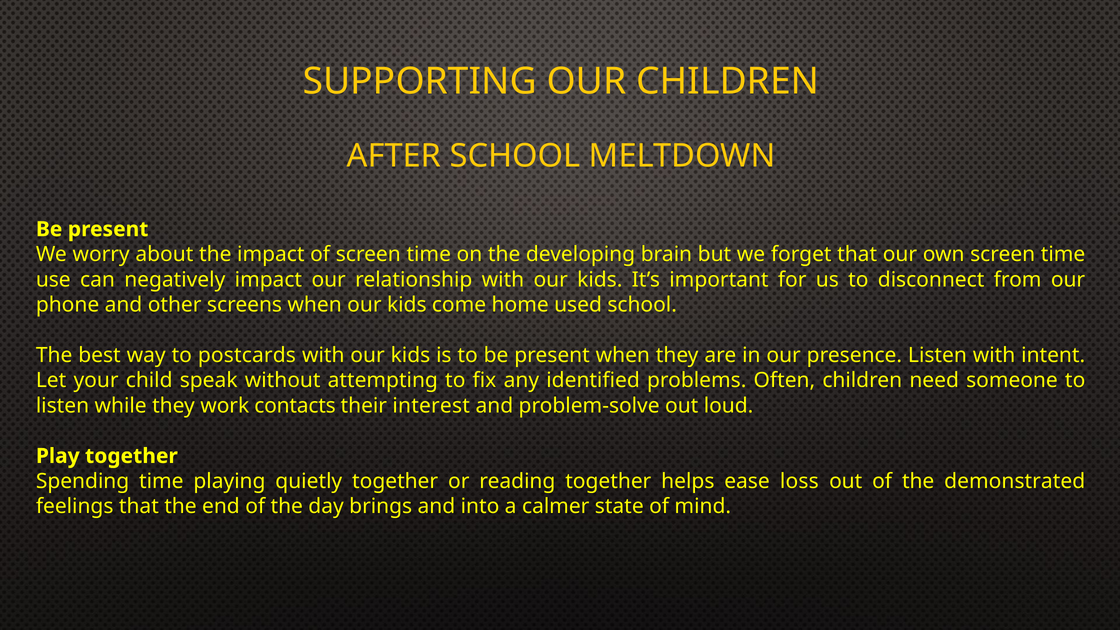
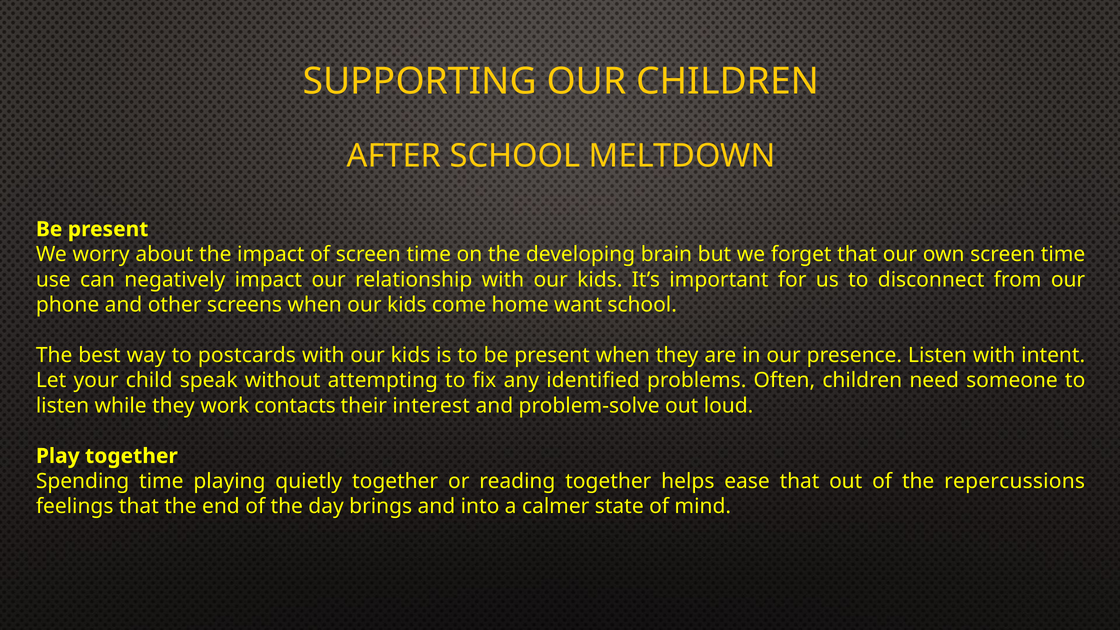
used: used -> want (578, 305)
ease loss: loss -> that (800, 481)
demonstrated: demonstrated -> repercussions (1015, 481)
